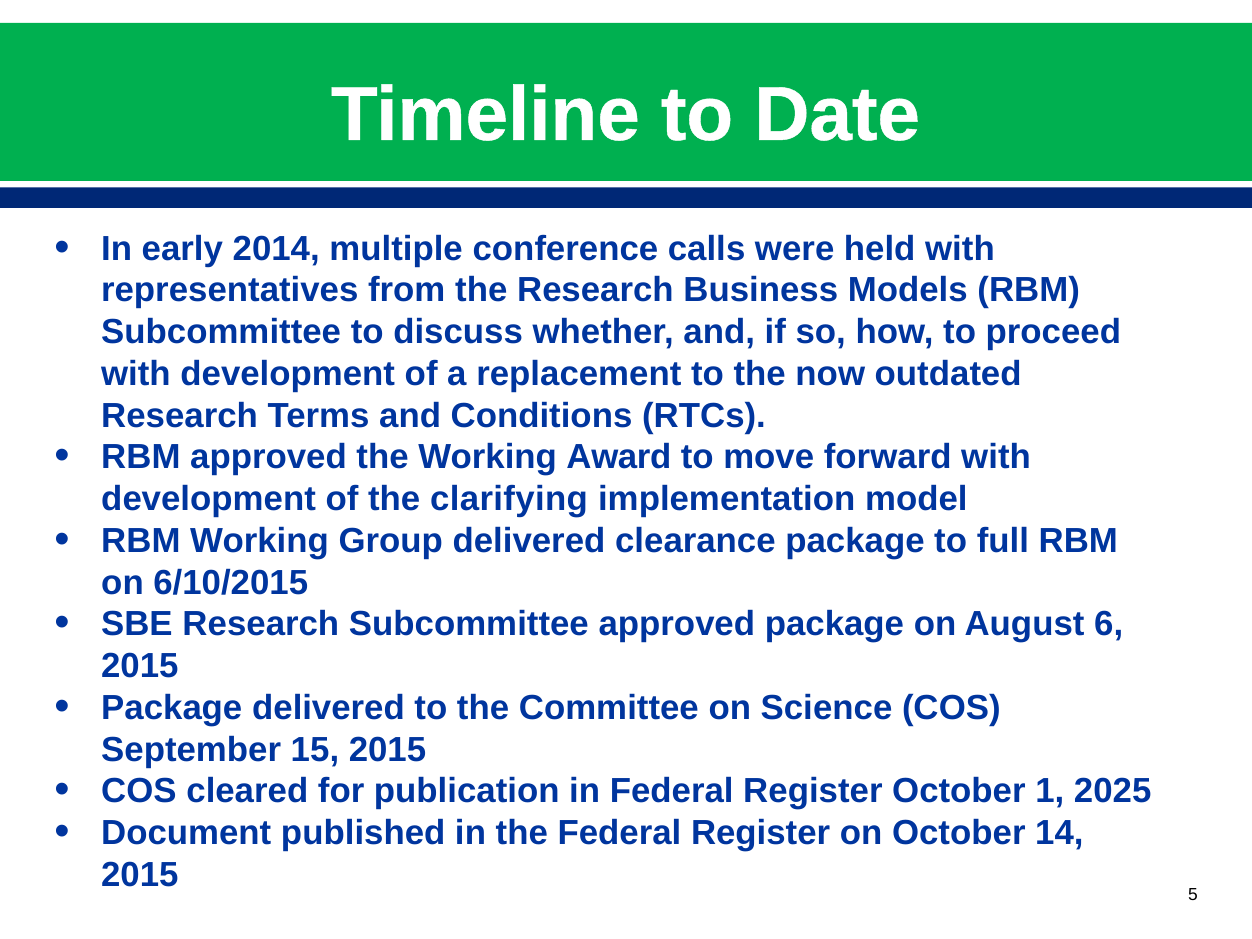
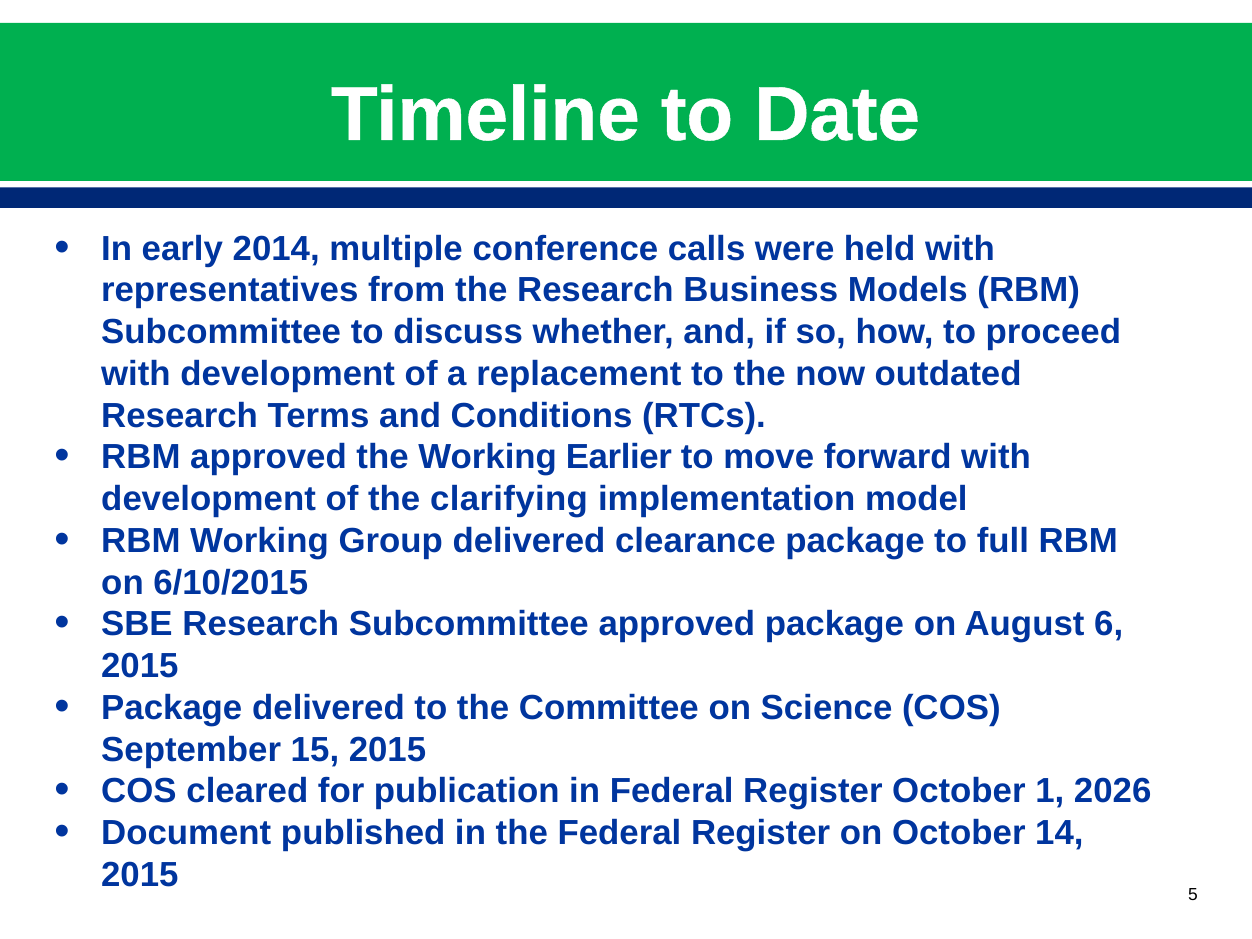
Award: Award -> Earlier (619, 457)
2025: 2025 -> 2026 (1113, 791)
